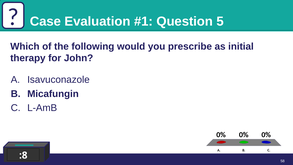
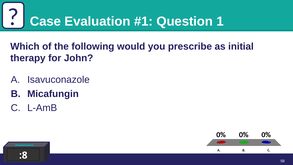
5: 5 -> 1 (220, 21)
